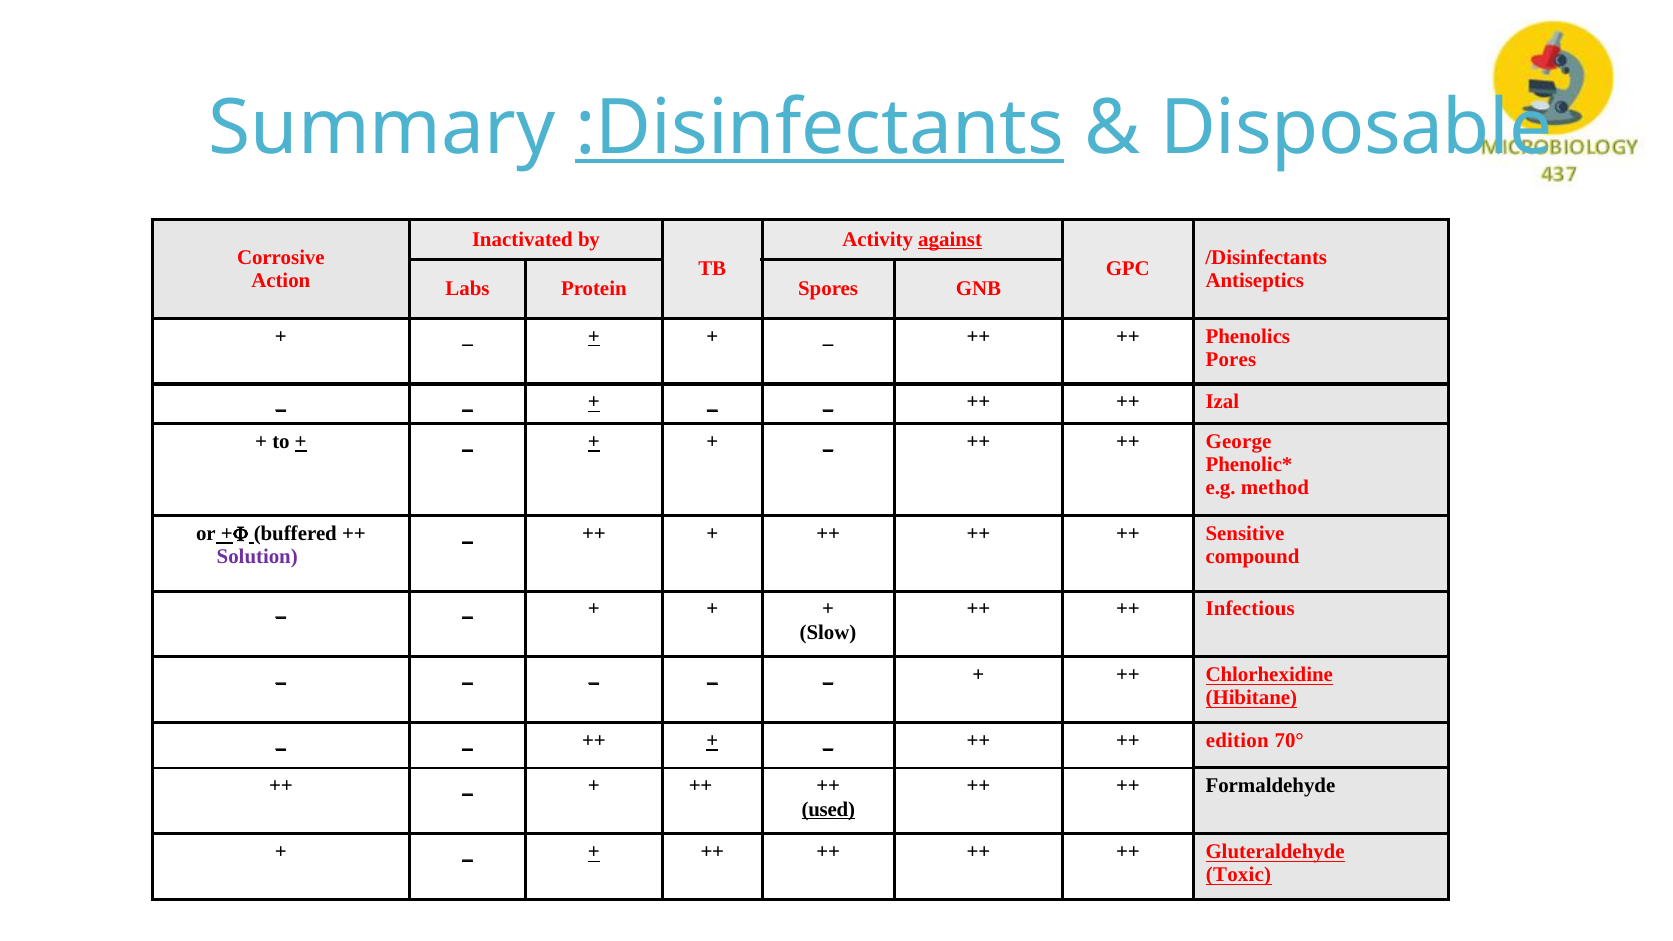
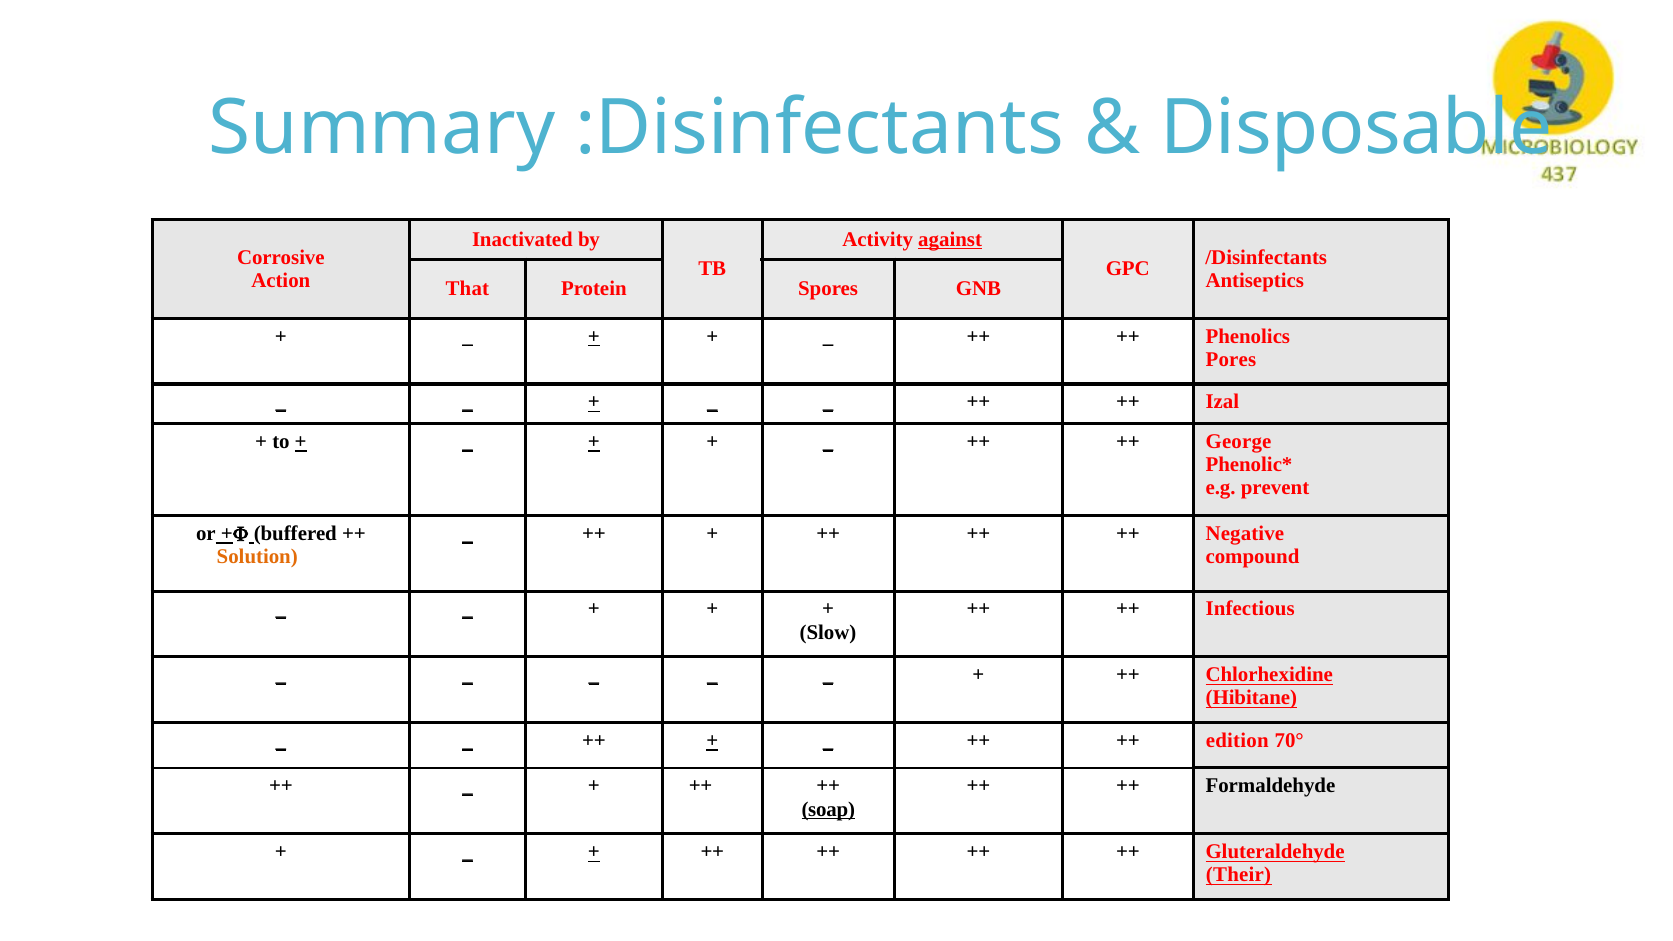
:Disinfectants underline: present -> none (820, 128)
Labs: Labs -> That (467, 289)
method: method -> prevent (1275, 488)
Sensitive: Sensitive -> Negative (1245, 534)
Solution colour: purple -> orange (257, 557)
used: used -> soap (828, 809)
Toxic: Toxic -> Their (1238, 875)
